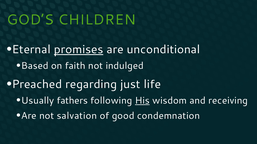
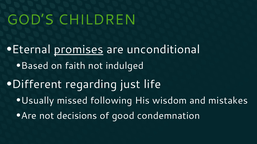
Preached: Preached -> Different (37, 85)
fathers: fathers -> missed (72, 101)
His underline: present -> none (142, 101)
receiving: receiving -> mistakes (228, 101)
salvation: salvation -> decisions (77, 116)
